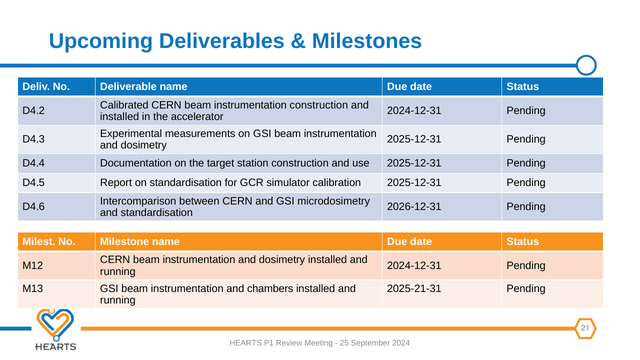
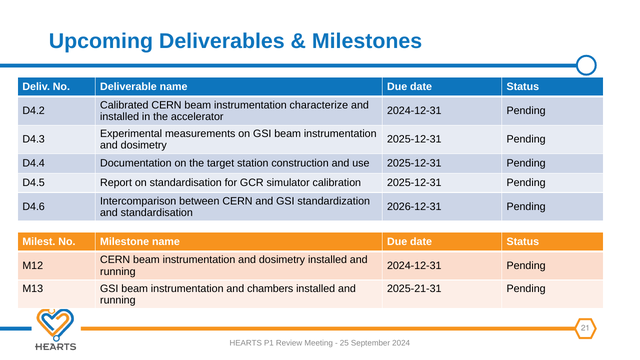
instrumentation construction: construction -> characterize (319, 105)
microdosimetry: microdosimetry -> standardization (334, 201)
